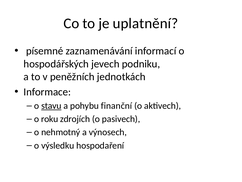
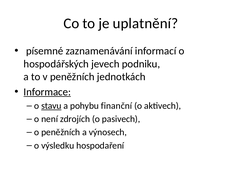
Informace underline: none -> present (47, 92)
roku: roku -> není (50, 119)
o nehmotný: nehmotný -> peněžních (61, 132)
